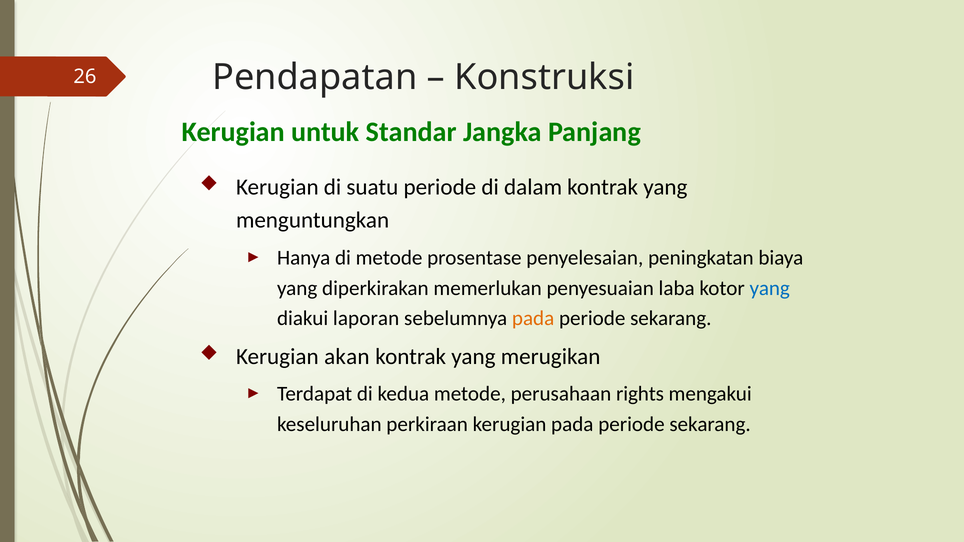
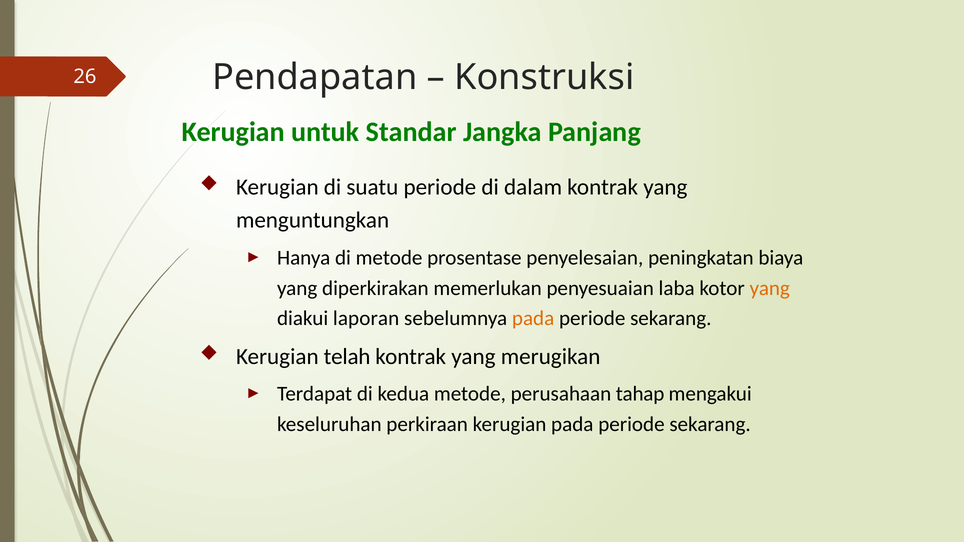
yang colour: blue -> orange (770, 288)
akan: akan -> telah (347, 357)
rights: rights -> tahap (640, 394)
